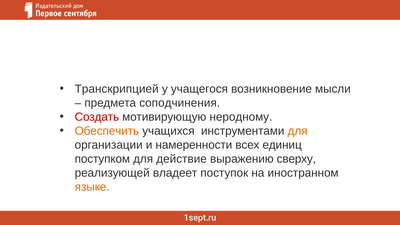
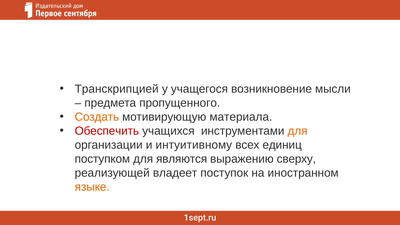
соподчинения: соподчинения -> пропущенного (180, 103)
Создать colour: red -> orange (97, 117)
неродному: неродному -> материала (241, 117)
Обеспечить colour: orange -> red (107, 131)
намеренности: намеренности -> интуитивному (194, 145)
действие: действие -> являются (182, 159)
